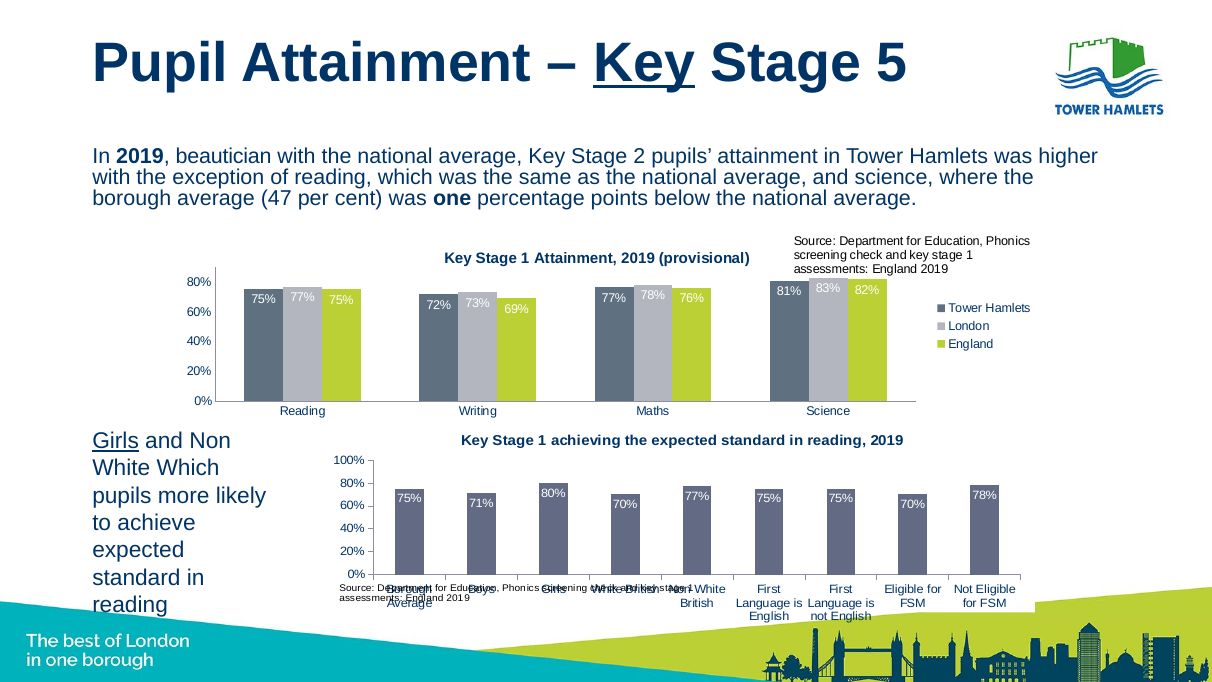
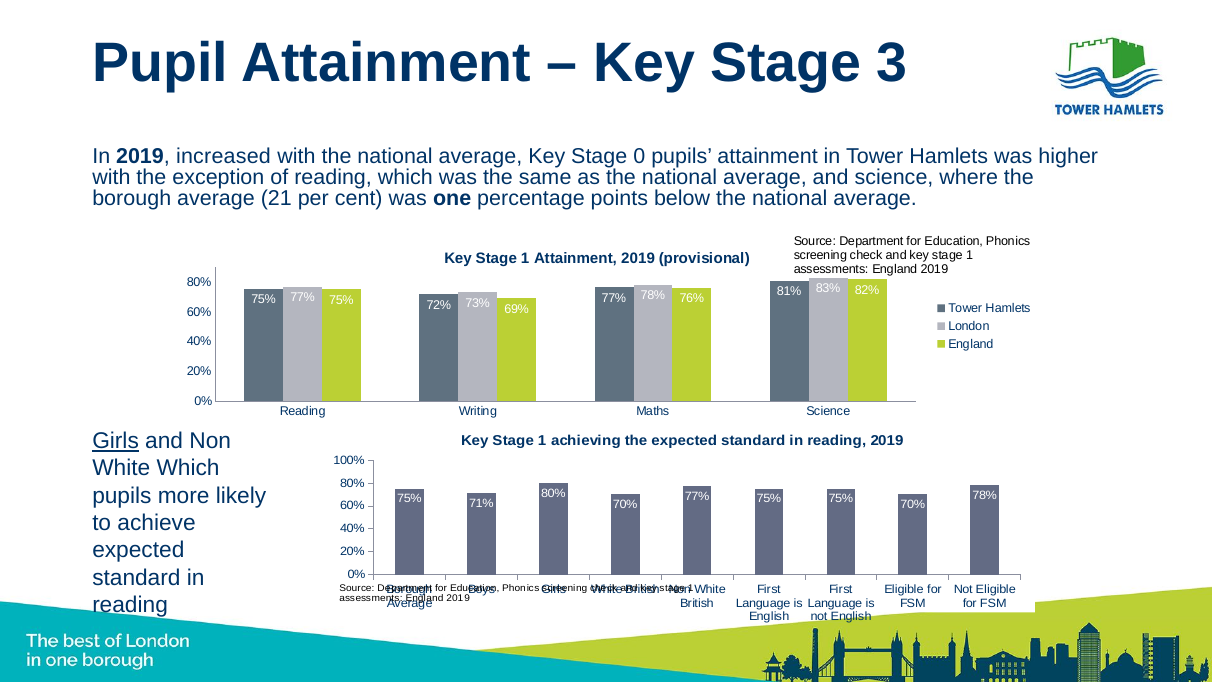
Key underline: present -> none (644, 63)
5: 5 -> 3 (892, 63)
beautician: beautician -> increased (223, 156)
2: 2 -> 0 (639, 156)
47: 47 -> 21 (276, 198)
